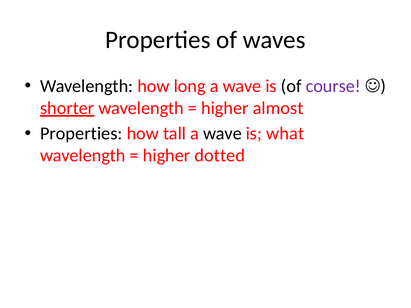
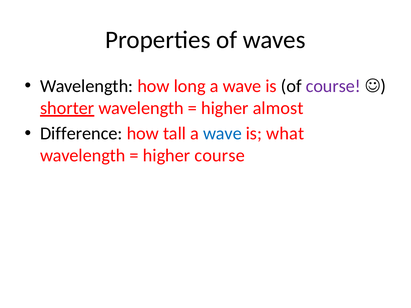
Properties: Properties -> Difference (81, 134)
wave colour: black -> blue (222, 134)
higher dotted: dotted -> course (220, 156)
